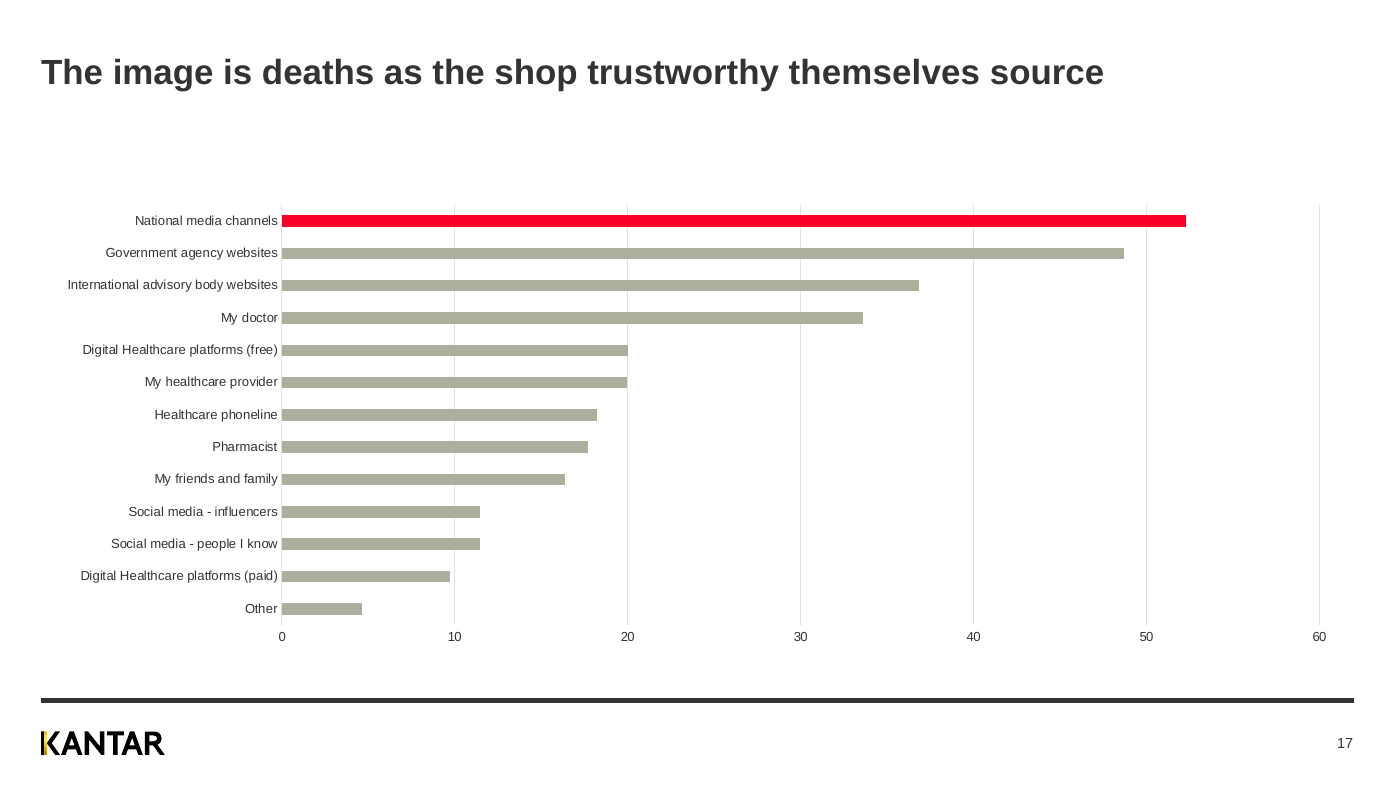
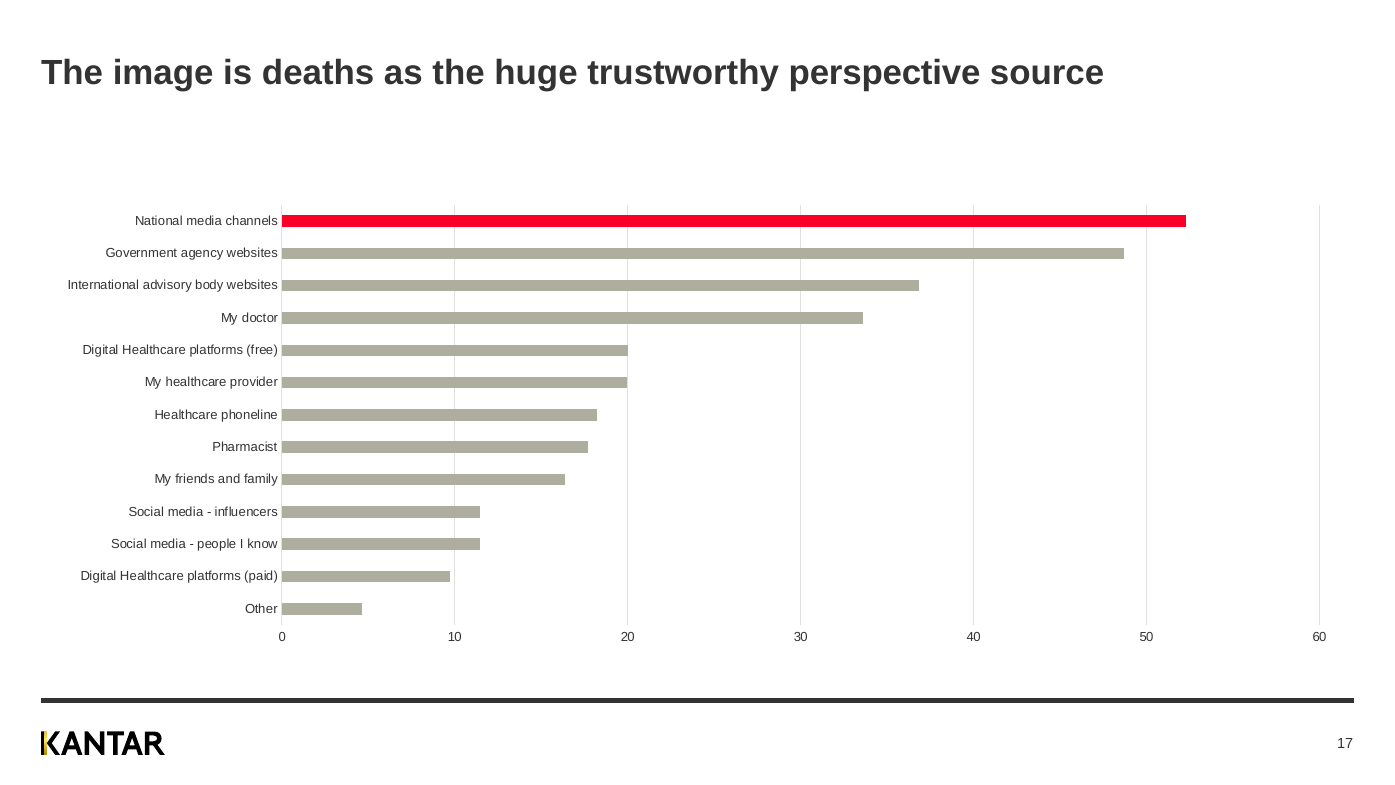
shop: shop -> huge (536, 73)
themselves: themselves -> perspective (885, 73)
